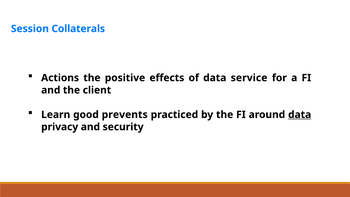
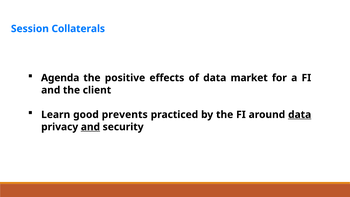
Actions: Actions -> Agenda (60, 78)
service: service -> market (249, 78)
and underline: none -> present (90, 127)
